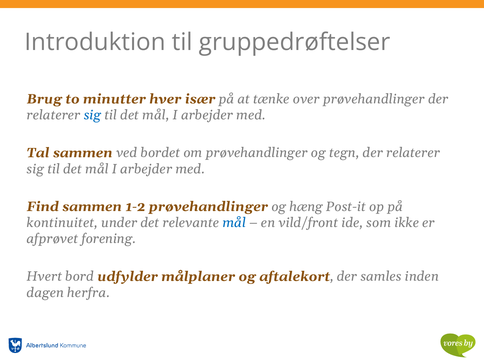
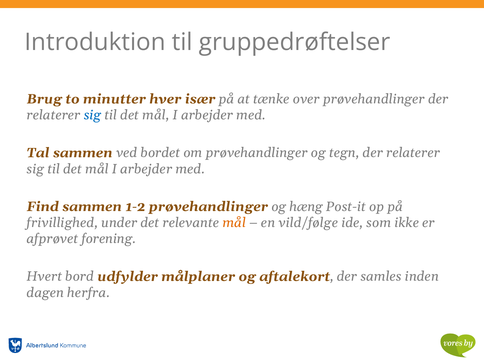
kontinuitet: kontinuitet -> frivillighed (62, 223)
mål colour: blue -> orange (234, 223)
vild/front: vild/front -> vild/følge (308, 223)
